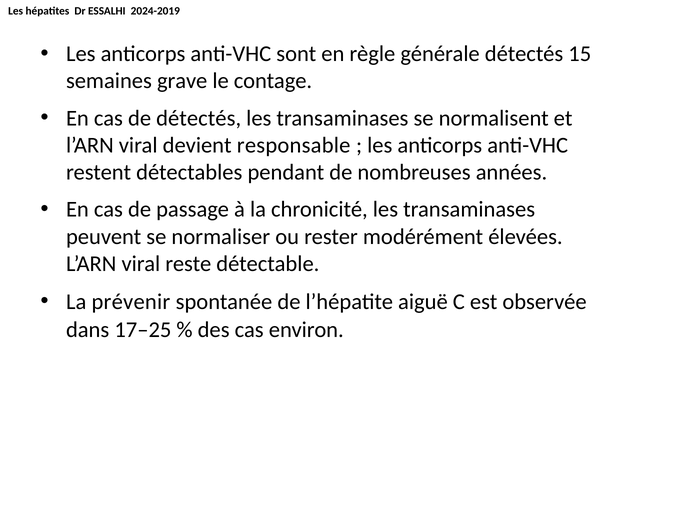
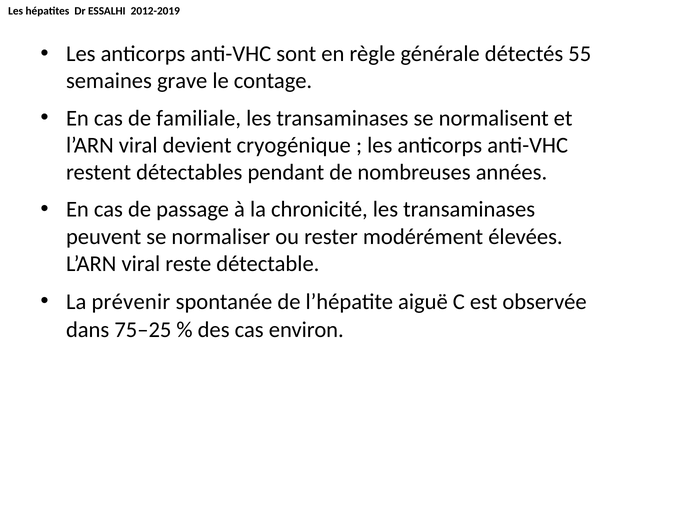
2024-2019: 2024-2019 -> 2012-2019 (155, 11)
15: 15 -> 55 (580, 54)
de détectés: détectés -> familiale (199, 118)
responsable: responsable -> cryogénique (294, 145)
17–25: 17–25 -> 75–25 (143, 329)
